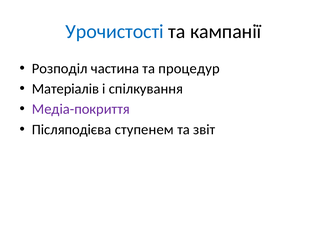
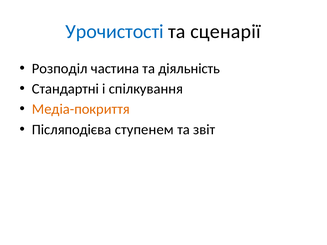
кампанії: кампанії -> сценарії (226, 32)
процедур: процедур -> діяльність (189, 69)
Матеріалів: Матеріалів -> Стандартні (65, 89)
Медіа-покриття colour: purple -> orange (81, 109)
